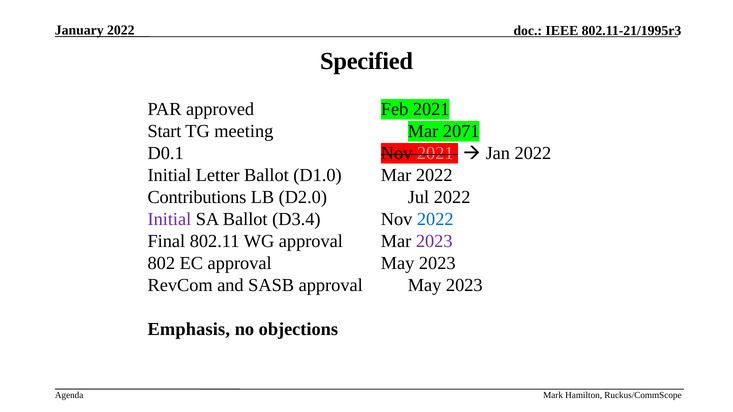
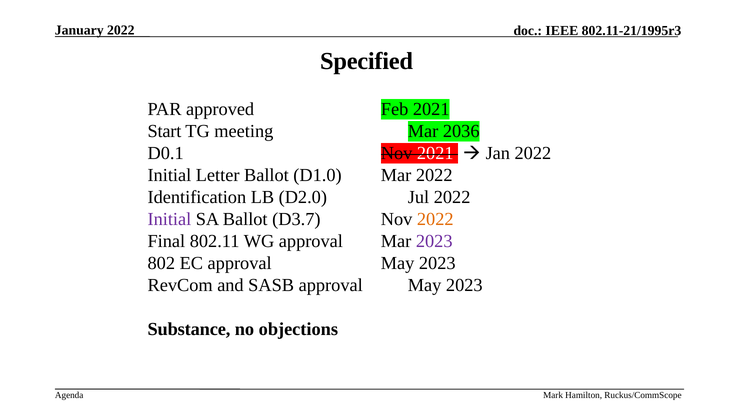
2071: 2071 -> 2036 (461, 131)
2021 colour: pink -> white (435, 153)
Contributions: Contributions -> Identification (197, 197)
D3.4: D3.4 -> D3.7 (296, 219)
2022 colour: blue -> orange (435, 219)
Emphasis: Emphasis -> Substance (189, 329)
